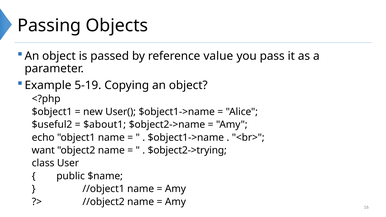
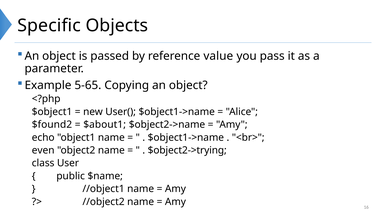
Passing: Passing -> Specific (49, 26)
5-19: 5-19 -> 5-65 (88, 85)
$useful2: $useful2 -> $found2 (52, 125)
want: want -> even (43, 150)
